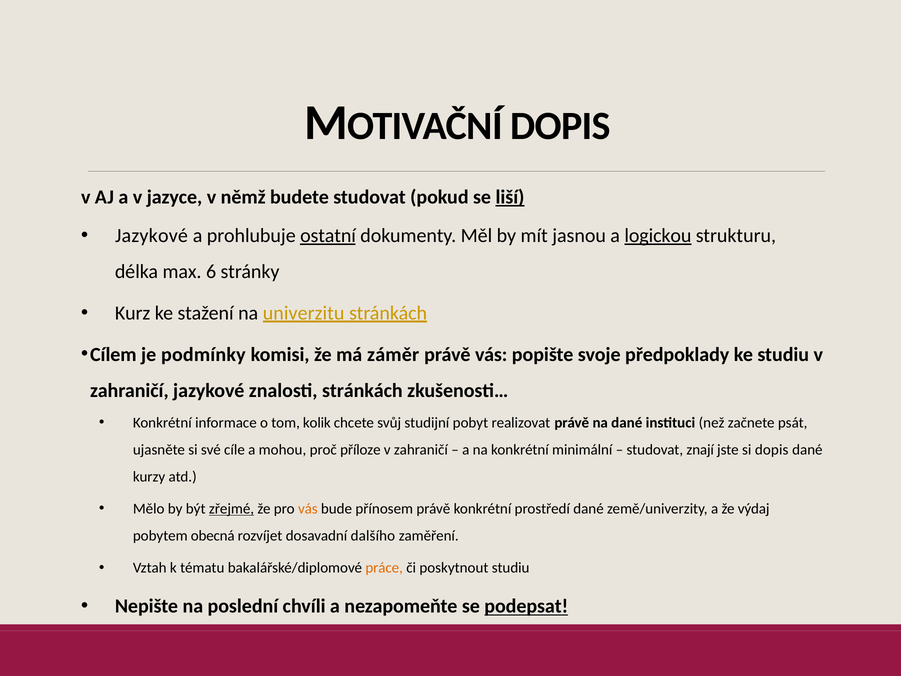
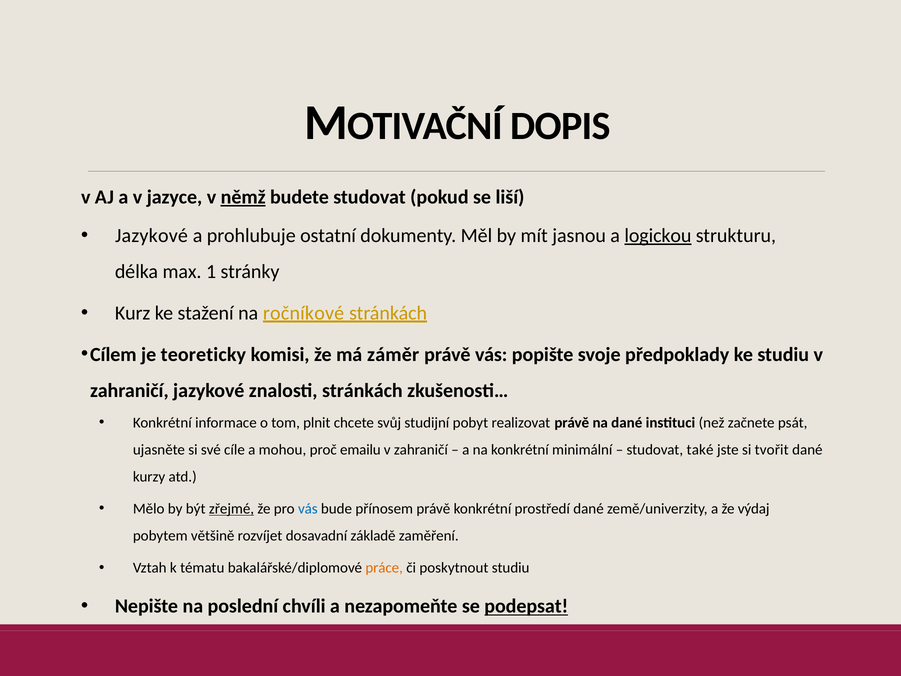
němž underline: none -> present (243, 197)
liší underline: present -> none (510, 197)
ostatní underline: present -> none (328, 236)
6: 6 -> 1 (211, 272)
univerzitu: univerzitu -> ročníkové (304, 313)
podmínky: podmínky -> teoreticky (203, 354)
kolik: kolik -> plnit (317, 423)
příloze: příloze -> emailu (360, 450)
znají: znají -> také (700, 450)
si dopis: dopis -> tvořit (772, 450)
vás colour: orange -> blue (308, 509)
obecná: obecná -> většině (213, 536)
dalšího: dalšího -> základě (373, 536)
